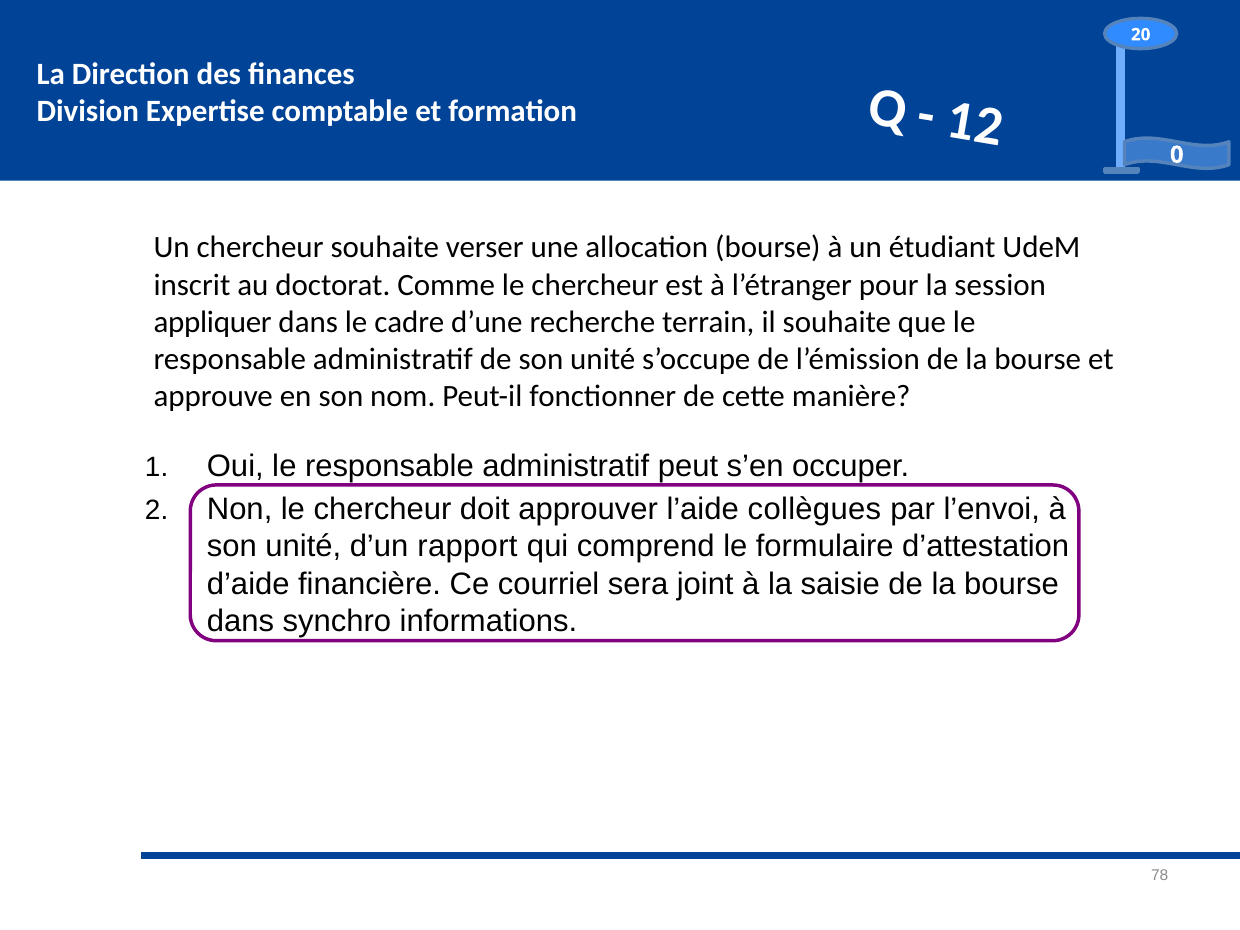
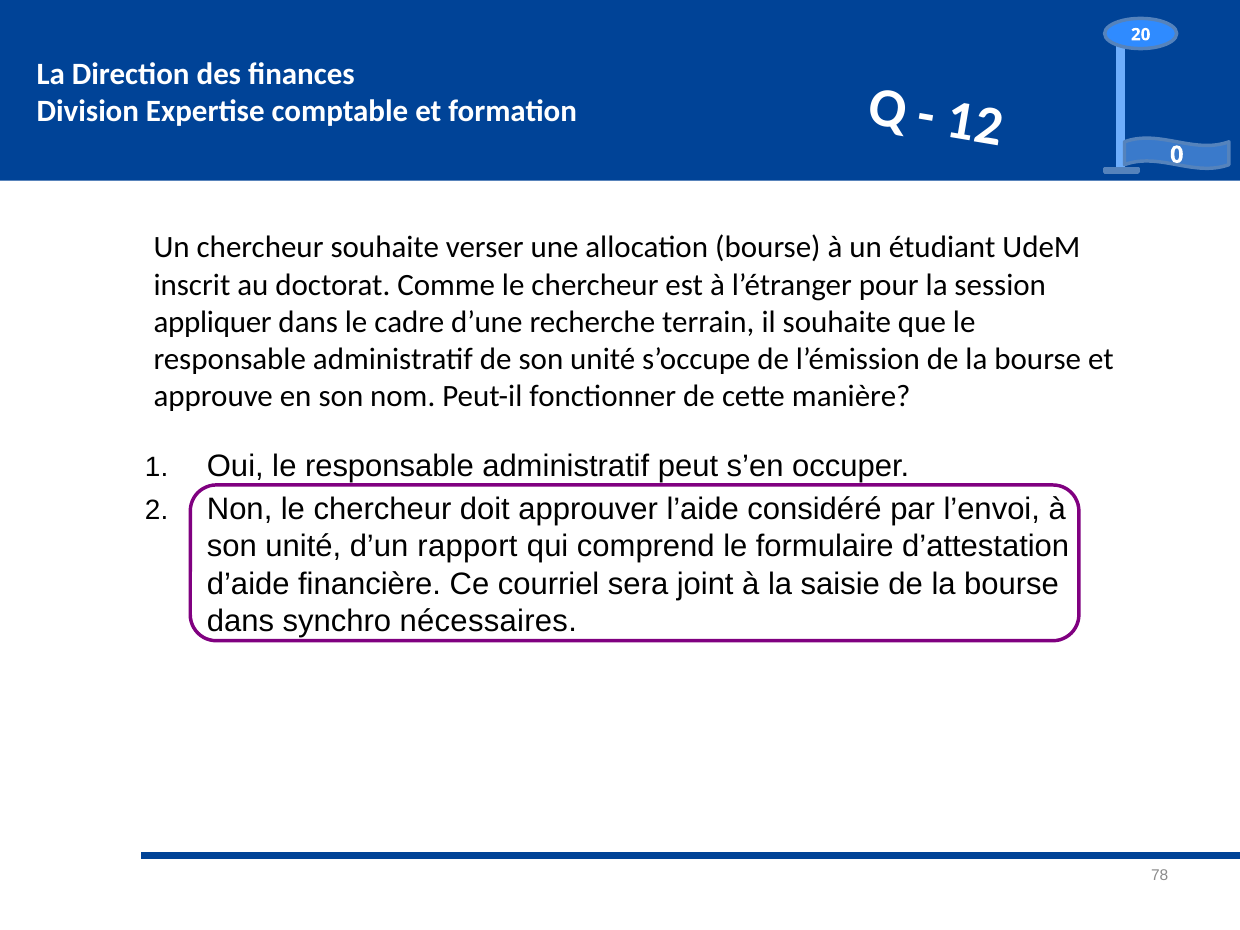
collègues: collègues -> considéré (815, 509)
informations: informations -> nécessaires (488, 621)
